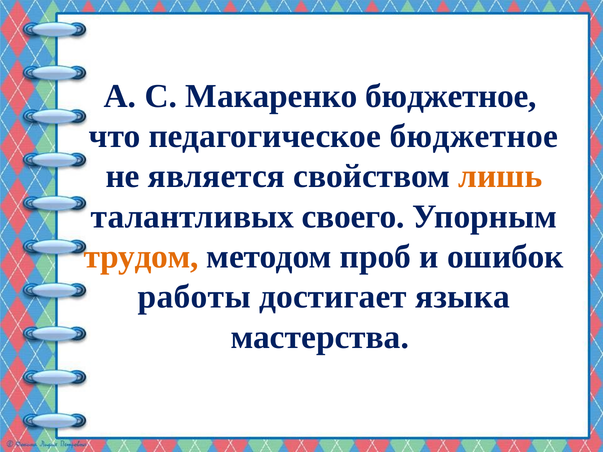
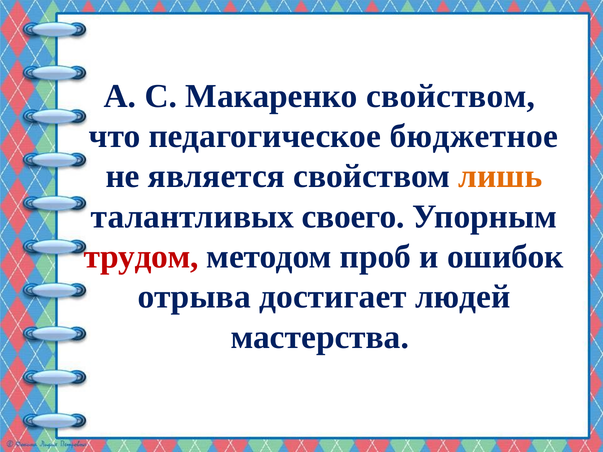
Макаренко бюджетное: бюджетное -> свойством (451, 96)
трудом colour: orange -> red (141, 257)
работы: работы -> отрыва (194, 297)
языка: языка -> людей (463, 297)
